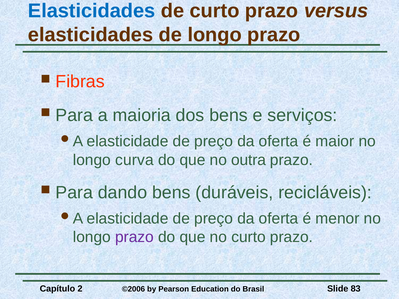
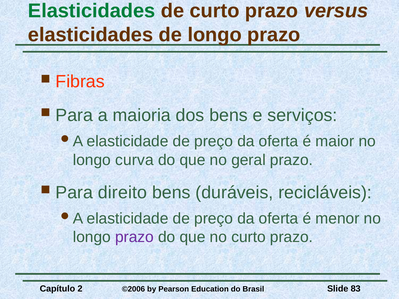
Elasticidades colour: blue -> green (92, 11)
outra: outra -> geral (248, 160)
dando: dando -> direito (122, 193)
